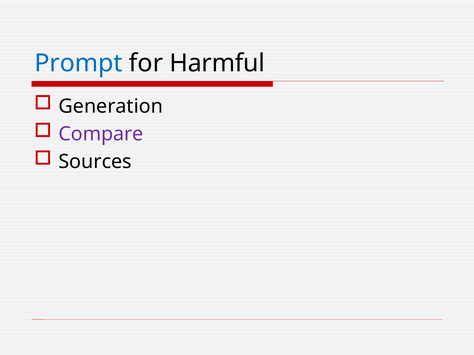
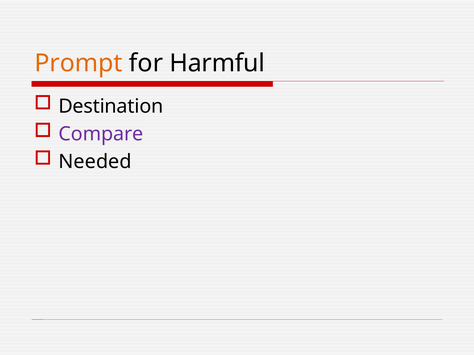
Prompt colour: blue -> orange (79, 63)
Generation: Generation -> Destination (111, 106)
Sources: Sources -> Needed (95, 162)
